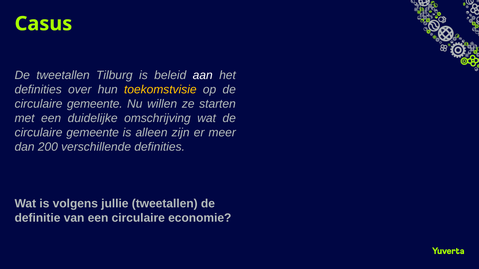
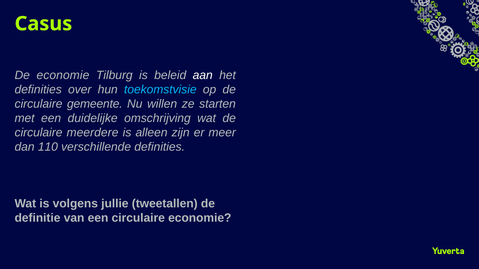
De tweetallen: tweetallen -> economie (63, 75)
toekomstvisie colour: yellow -> light blue (160, 90)
gemeente: gemeente -> meerdere (93, 133)
200: 200 -> 110 (48, 147)
